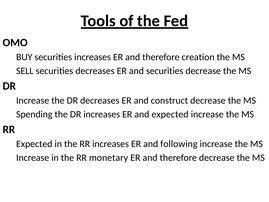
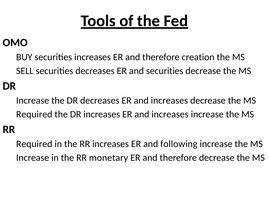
decreases ER and construct: construct -> increases (169, 100)
Spending: Spending -> Required (34, 114)
increases ER and expected: expected -> increases (170, 114)
Expected: Expected -> Required (34, 144)
